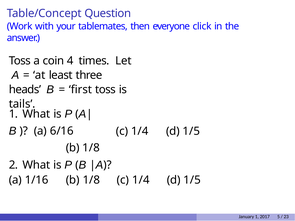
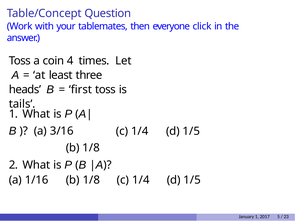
6/16: 6/16 -> 3/16 (62, 131)
